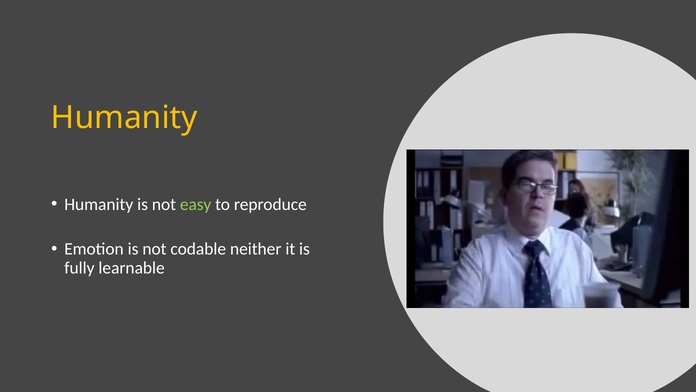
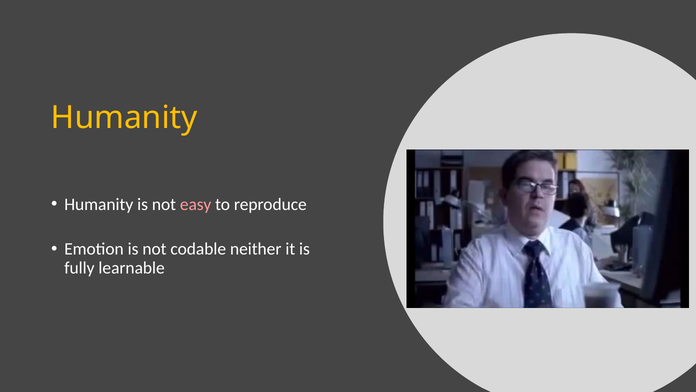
easy colour: light green -> pink (196, 204)
